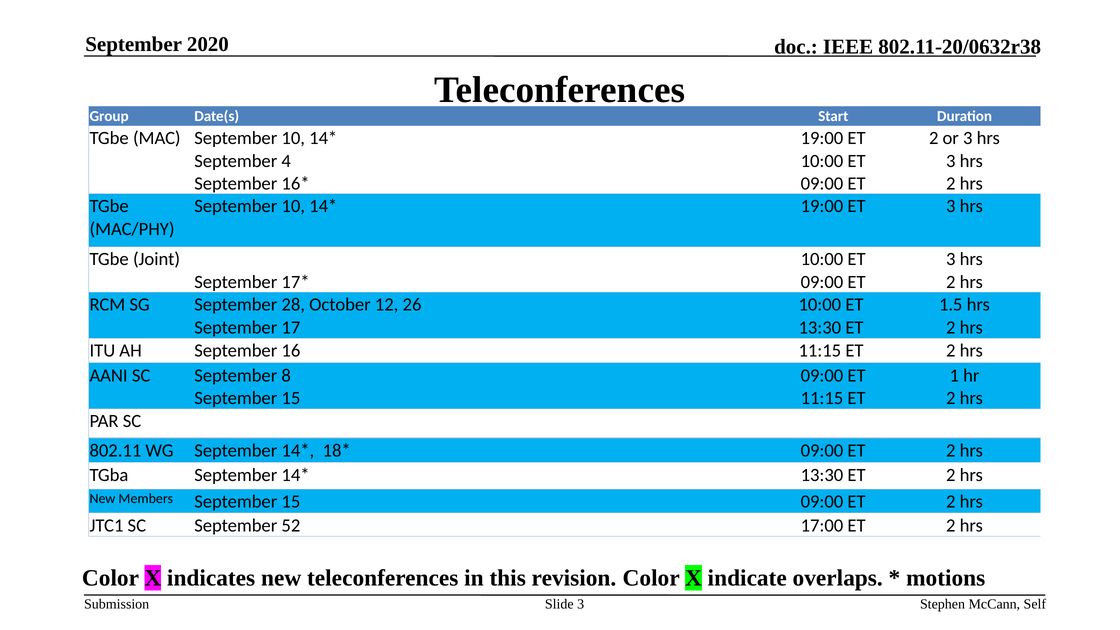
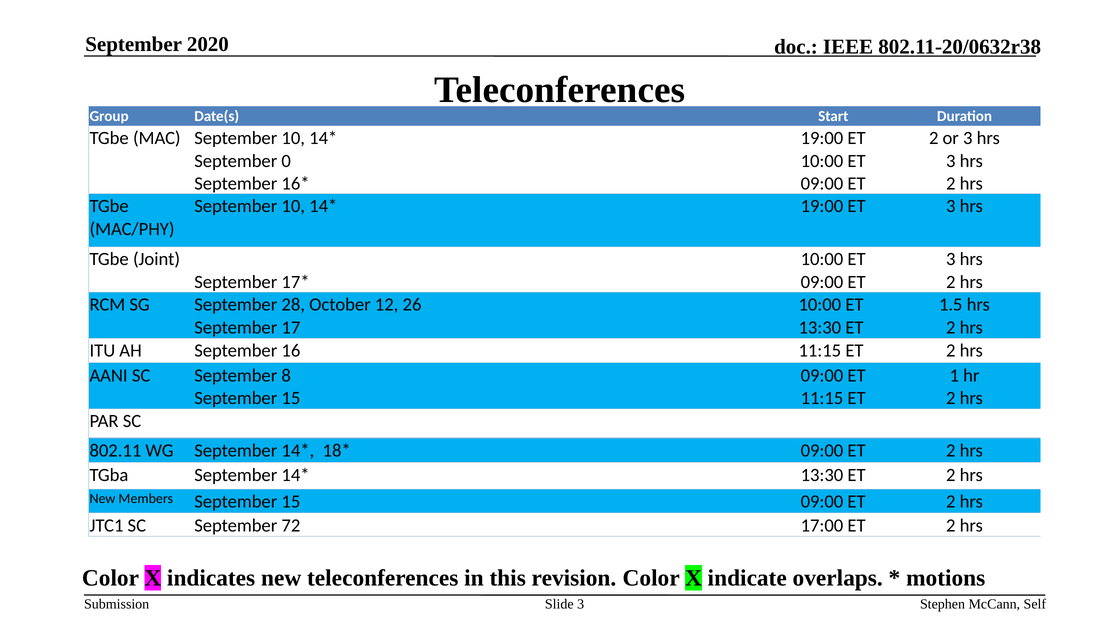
4: 4 -> 0 (286, 161)
52: 52 -> 72 (291, 525)
